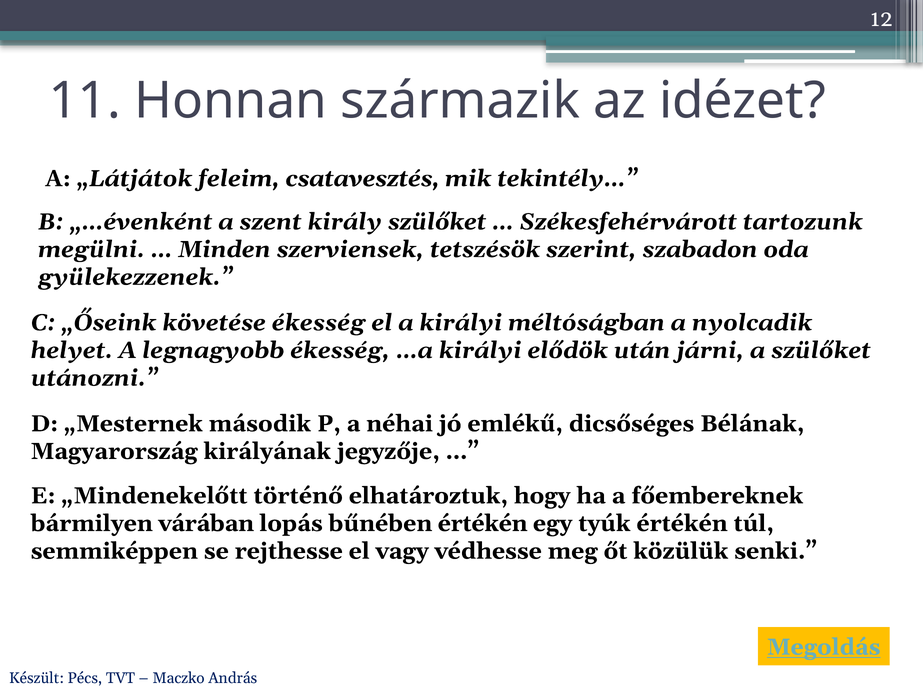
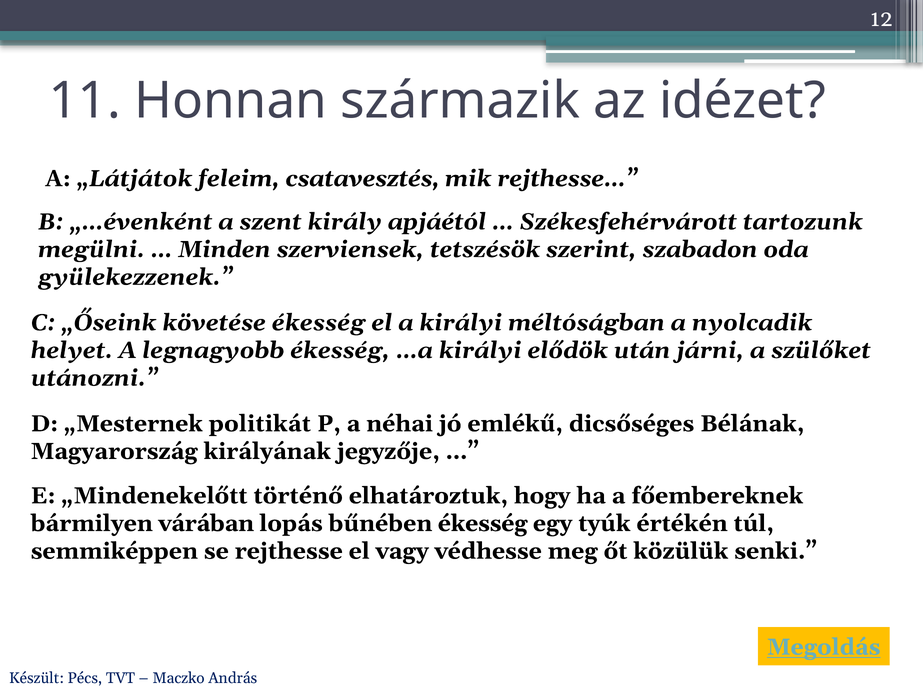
tekintély…: tekintély… -> rejthesse… (567, 179)
király szülőket: szülőket -> apjáétól (437, 222)
második: második -> politikát (260, 424)
bűnében értékén: értékén -> ékesség (483, 524)
